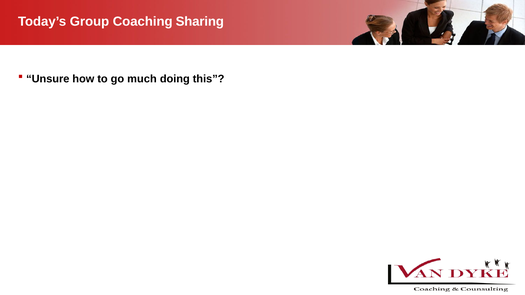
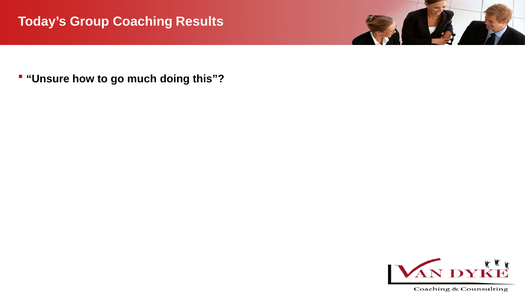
Sharing: Sharing -> Results (200, 21)
